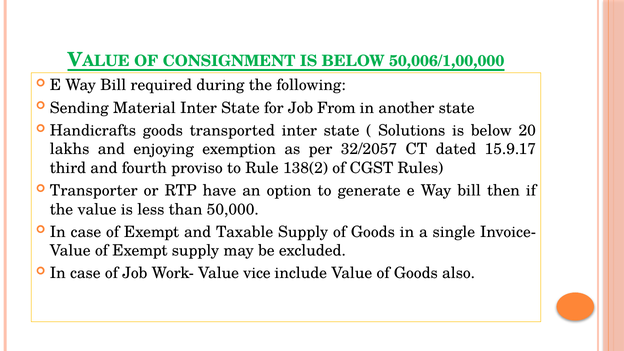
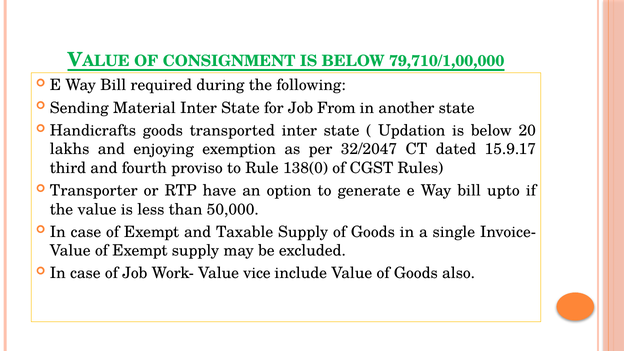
50,006/1,00,000: 50,006/1,00,000 -> 79,710/1,00,000 (447, 61)
Solutions: Solutions -> Updation (412, 131)
32/2057: 32/2057 -> 32/2047 (369, 149)
138(2: 138(2 -> 138(0 (306, 168)
then: then -> upto (503, 191)
